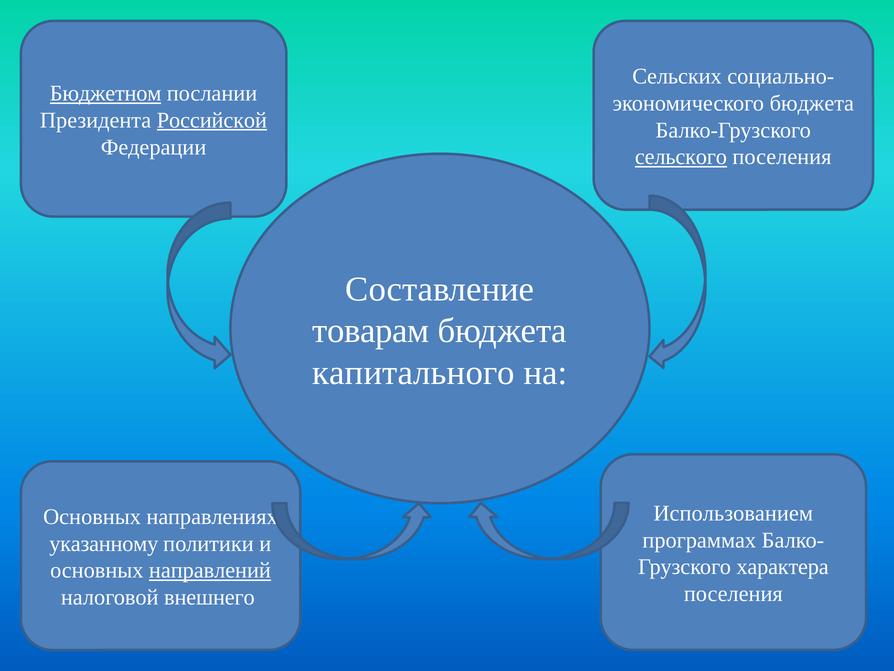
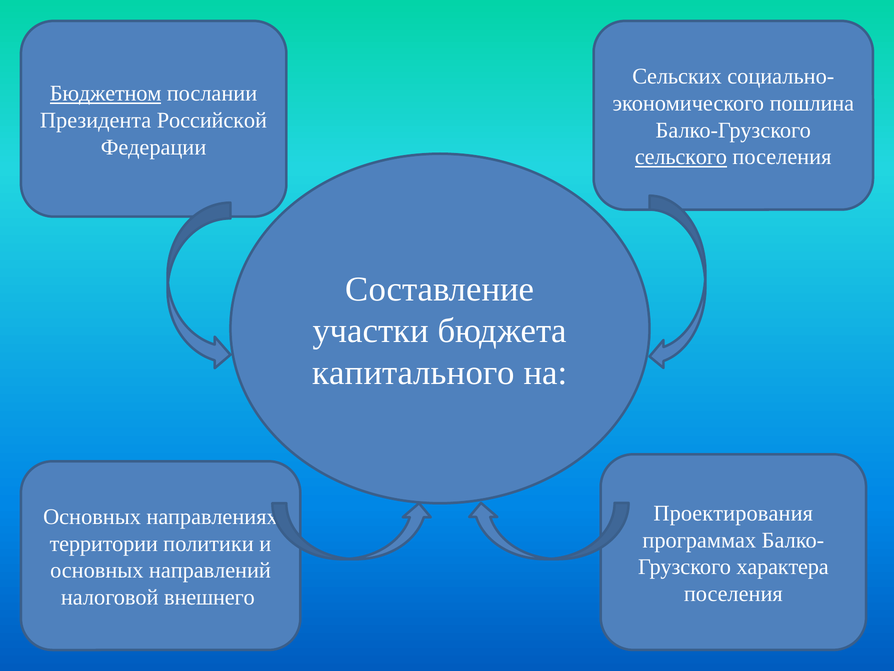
бюджета: бюджета -> пошлина (812, 103)
Российской underline: present -> none (212, 120)
товарам: товарам -> участки (371, 331)
Использованием: Использованием -> Проектирования (733, 513)
указанному: указанному -> территории (104, 543)
направлений underline: present -> none (210, 570)
